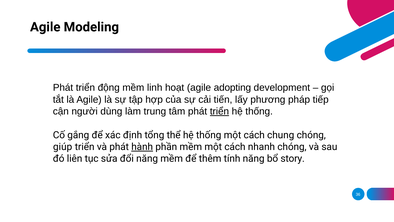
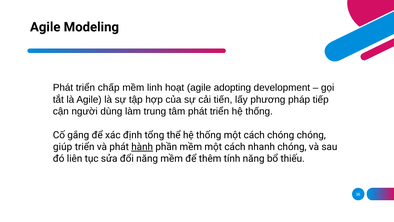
động: động -> chấp (109, 88)
triển underline: present -> none (219, 111)
cách chung: chung -> chóng (281, 135)
story: story -> thiếu (293, 158)
